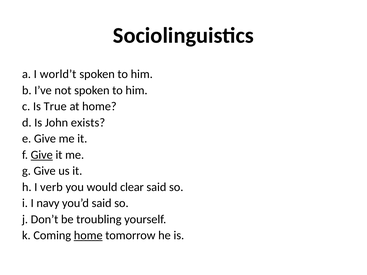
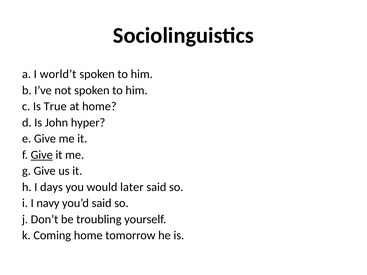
exists: exists -> hyper (88, 123)
verb: verb -> days (51, 187)
clear: clear -> later (132, 187)
home underline: present -> none (88, 236)
